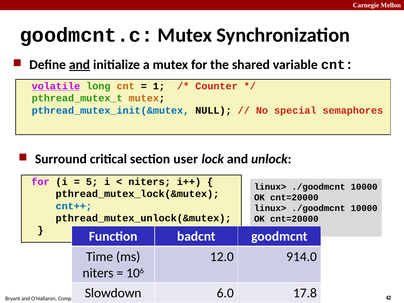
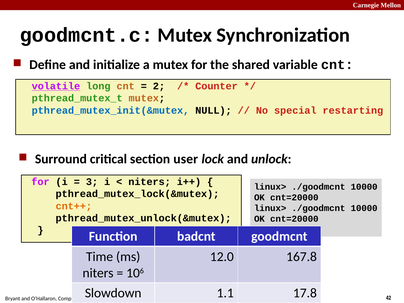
and underline: present -> none (80, 65)
1: 1 -> 2 (159, 86)
semaphores: semaphores -> restarting (353, 110)
5: 5 -> 3 (92, 182)
cnt++ colour: blue -> orange (74, 206)
914.0: 914.0 -> 167.8 (302, 257)
6.0: 6.0 -> 1.1 (225, 293)
